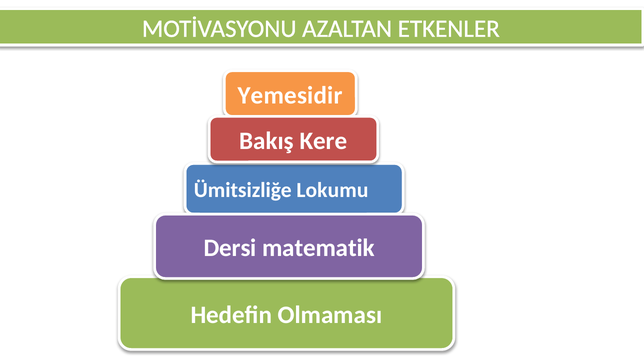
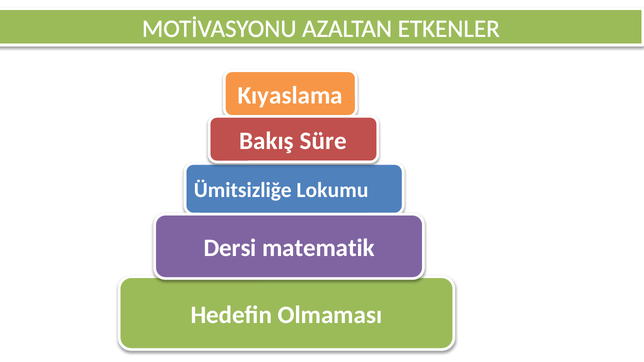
Yemesidir: Yemesidir -> Kıyaslama (290, 95)
Kere: Kere -> Süre (323, 141)
